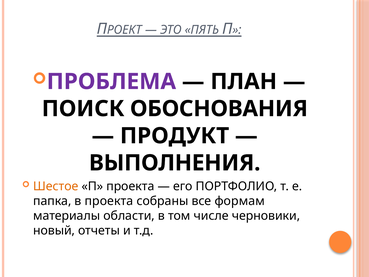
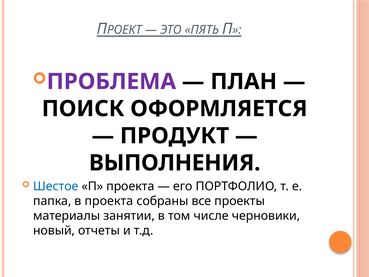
ОБОСНОВАНИЯ: ОБОСНОВАНИЯ -> ОФОРМЛЯЕТСЯ (219, 109)
Шестое colour: orange -> blue (56, 186)
формам: формам -> проекты (240, 201)
области: области -> занятии (129, 216)
